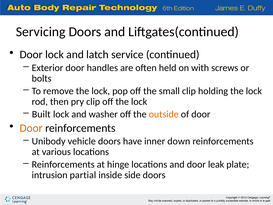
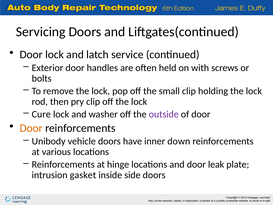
Built: Built -> Cure (41, 114)
outside colour: orange -> purple (164, 114)
partial: partial -> gasket (83, 175)
